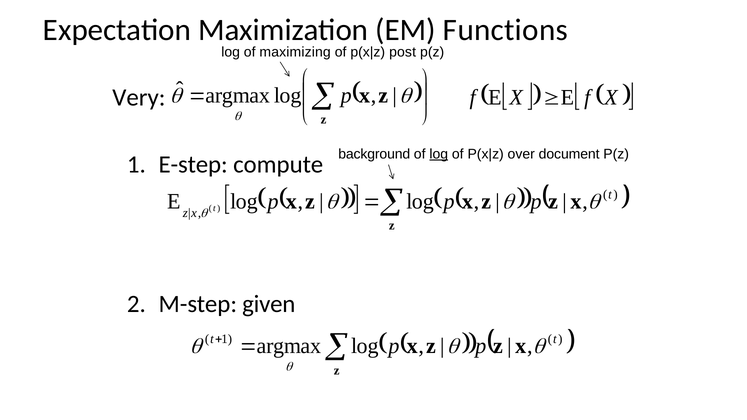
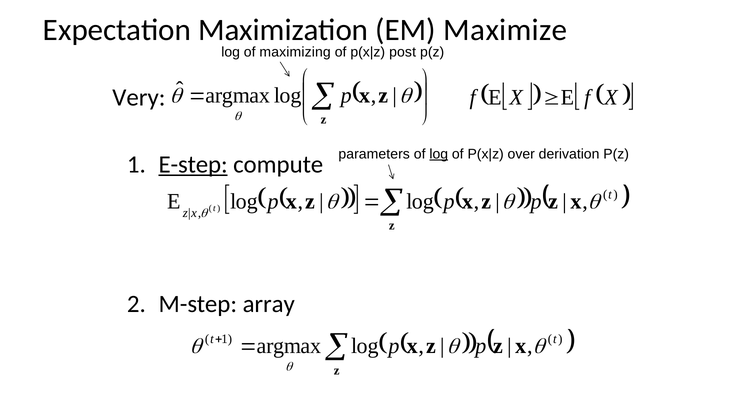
Functions: Functions -> Maximize (505, 30)
background: background -> parameters (374, 154)
document: document -> derivation (569, 154)
E-step underline: none -> present (193, 165)
given: given -> array (269, 304)
